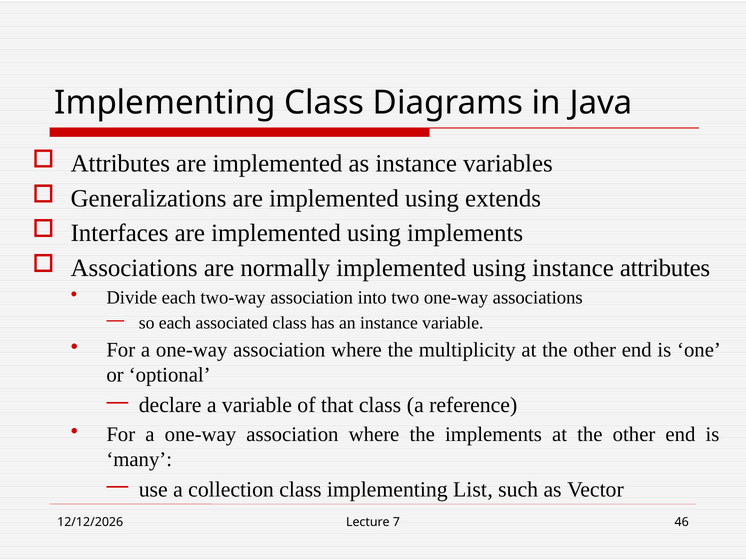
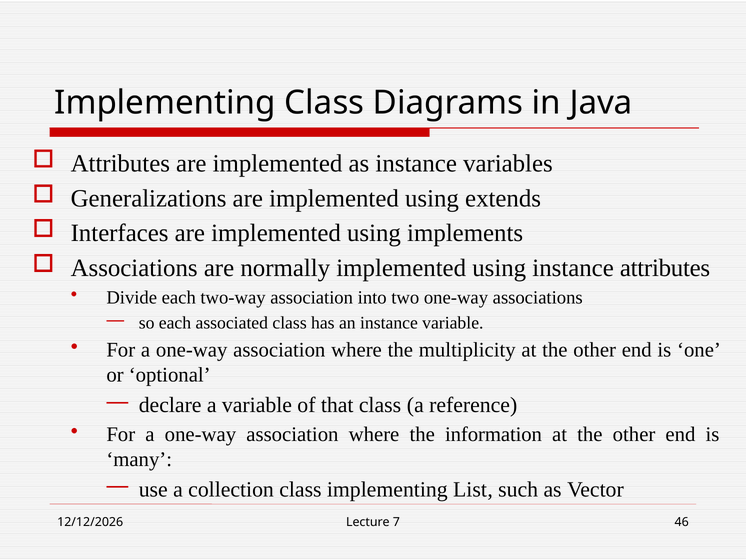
the implements: implements -> information (494, 434)
